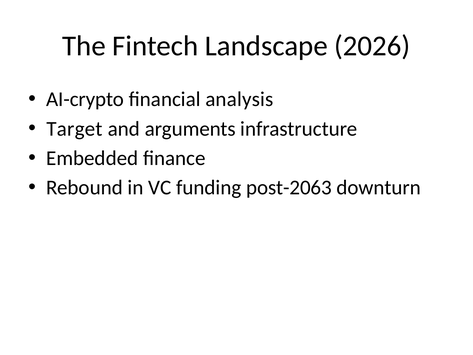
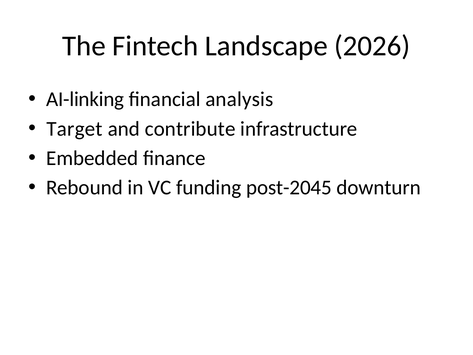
AI-crypto: AI-crypto -> AI-linking (85, 99)
arguments: arguments -> contribute (190, 129)
post-2063: post-2063 -> post-2045 (289, 188)
